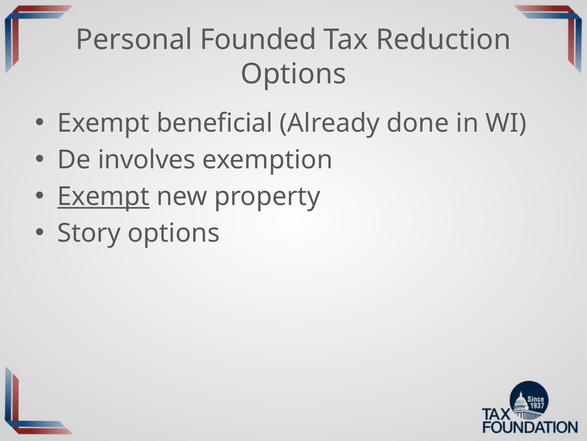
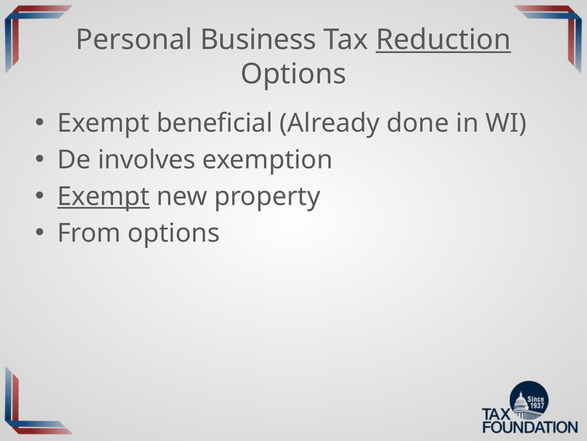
Founded: Founded -> Business (258, 40)
Reduction underline: none -> present (443, 40)
Story: Story -> From (89, 233)
